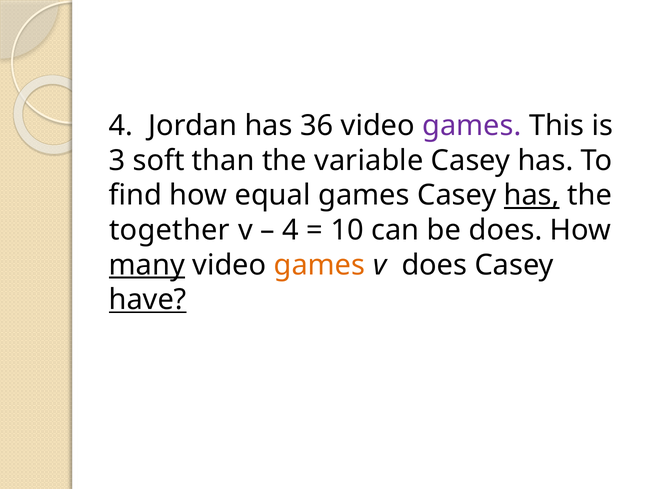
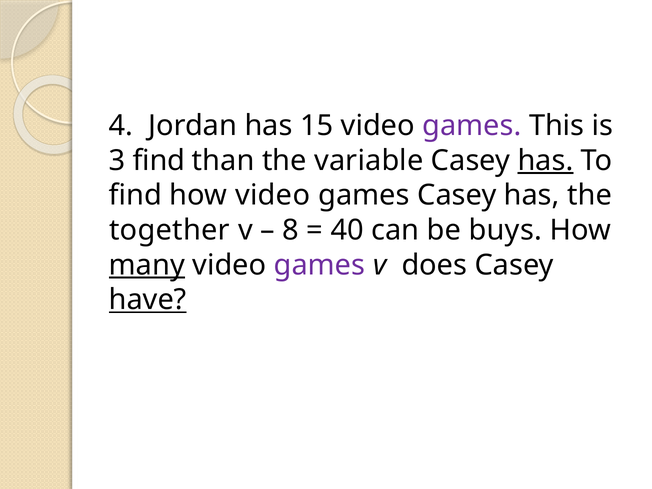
36: 36 -> 15 (317, 126)
3 soft: soft -> find (159, 161)
has underline: none -> present (545, 161)
how equal: equal -> video (273, 195)
has underline: present -> none (532, 195)
4: 4 -> 8 (291, 230)
10: 10 -> 40 (347, 230)
be does: does -> buys (505, 230)
games colour: orange -> purple (320, 265)
